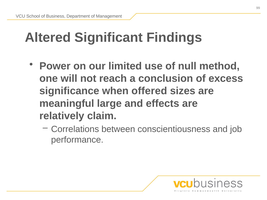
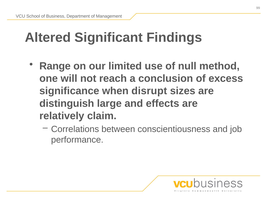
Power: Power -> Range (55, 66)
offered: offered -> disrupt (149, 91)
meaningful: meaningful -> distinguish (67, 104)
